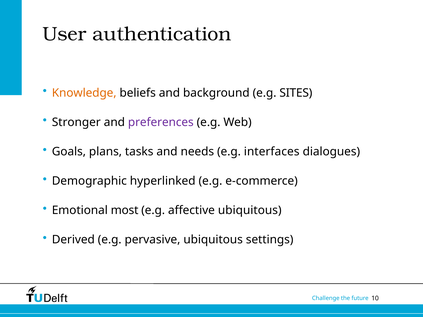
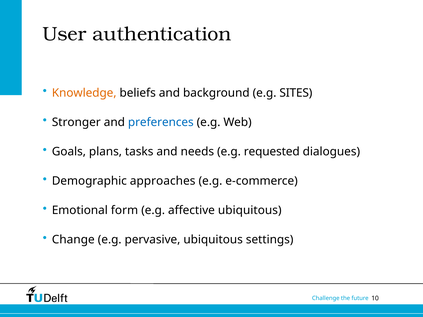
preferences colour: purple -> blue (161, 122)
interfaces: interfaces -> requested (272, 152)
hyperlinked: hyperlinked -> approaches (163, 181)
most: most -> form (124, 211)
Derived: Derived -> Change (73, 240)
